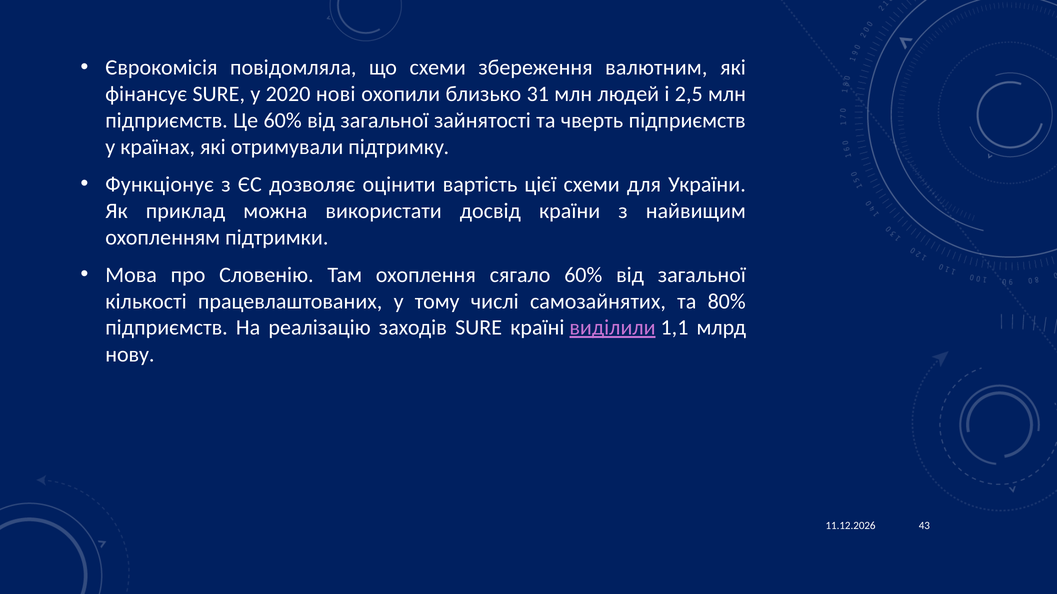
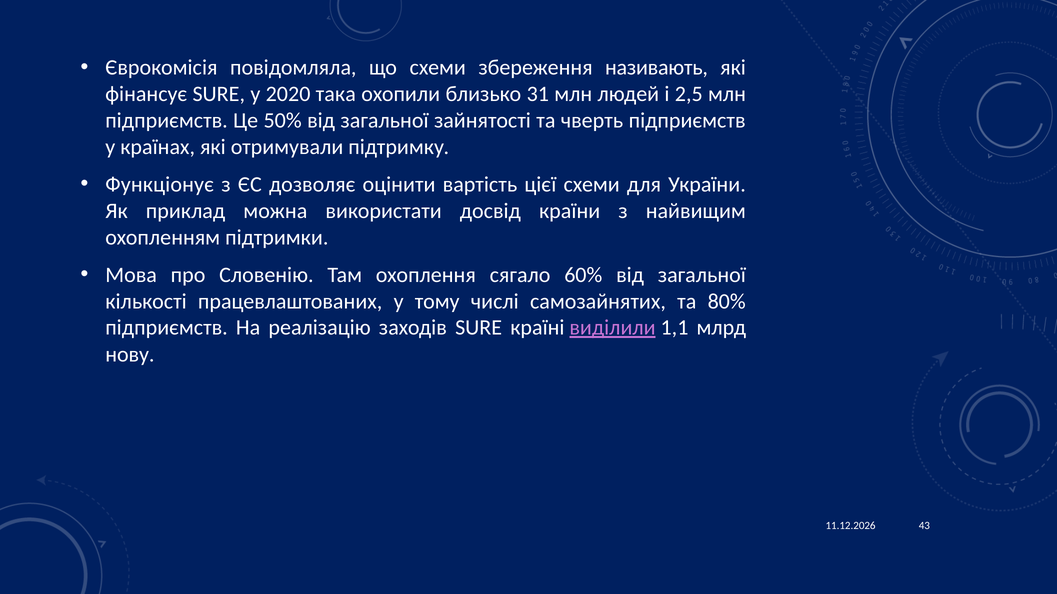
валютним: валютним -> називають (656, 68)
нові: нові -> така (336, 94)
Це 60%: 60% -> 50% (283, 121)
